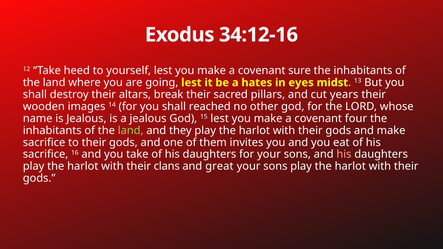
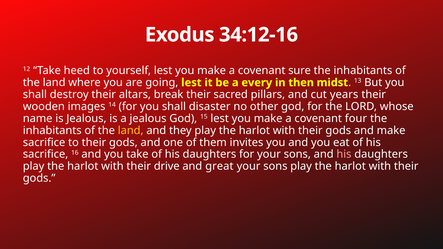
hates: hates -> every (257, 83)
eyes: eyes -> then (301, 83)
reached: reached -> disaster (210, 107)
land colour: light green -> yellow (131, 131)
clans: clans -> drive (167, 166)
